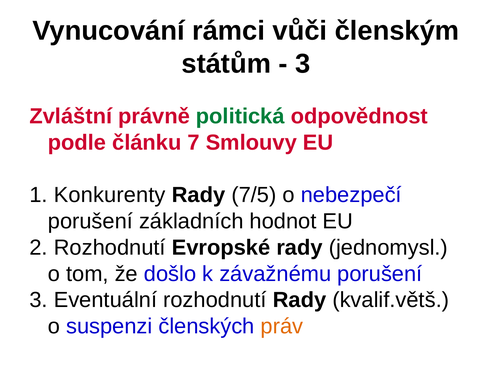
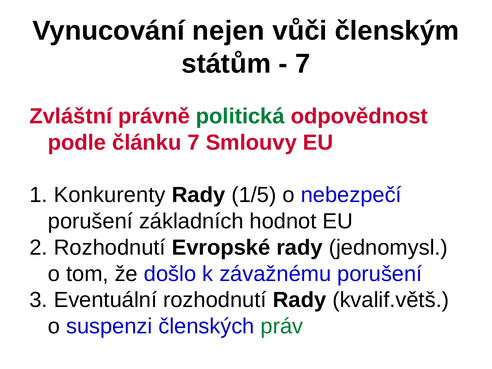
rámci: rámci -> nejen (228, 31)
3: 3 -> 7 (303, 64)
7/5: 7/5 -> 1/5 (254, 195)
práv colour: orange -> green (282, 326)
